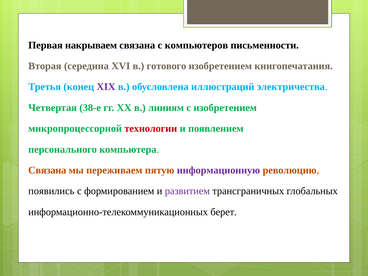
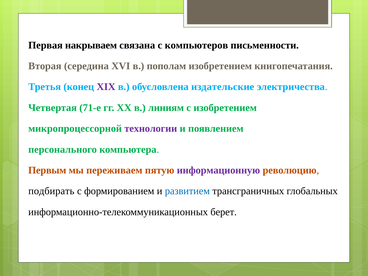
готового: готового -> пополам (166, 66)
иллюстраций: иллюстраций -> издательские (223, 87)
38-е: 38-е -> 71-е (90, 108)
технологии colour: red -> purple (151, 129)
Связана: Связана -> Первым (47, 170)
появились: появились -> подбирать (51, 191)
развитием colour: purple -> blue (187, 191)
